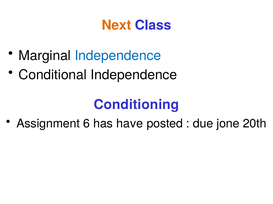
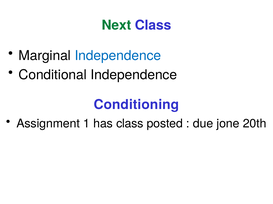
Next colour: orange -> green (116, 25)
6: 6 -> 1 (87, 124)
has have: have -> class (130, 124)
